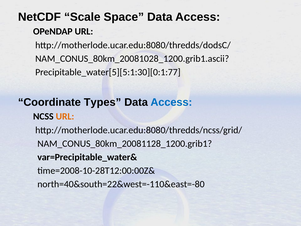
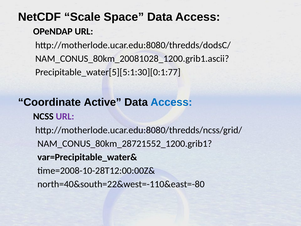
Types: Types -> Active (103, 102)
URL colour: orange -> purple (65, 116)
NAM_CONUS_80km_20081128_1200.grib1: NAM_CONUS_80km_20081128_1200.grib1 -> NAM_CONUS_80km_28721552_1200.grib1 (125, 143)
